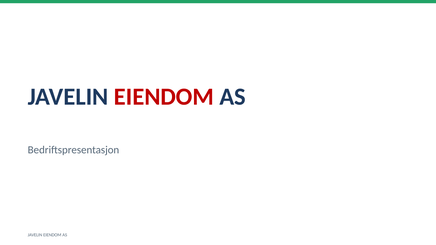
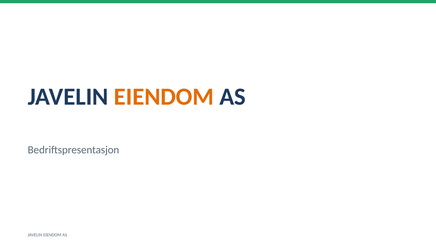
EIENDOM colour: red -> orange (164, 97)
